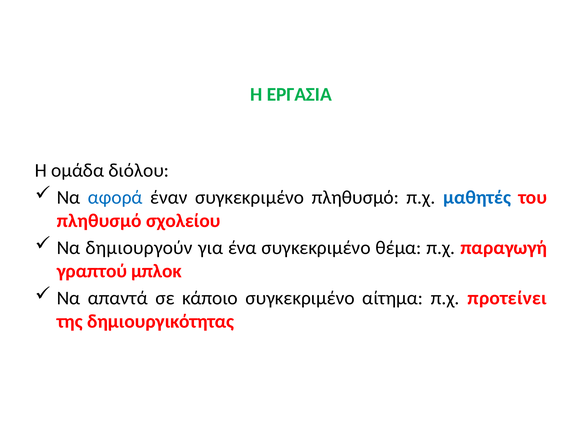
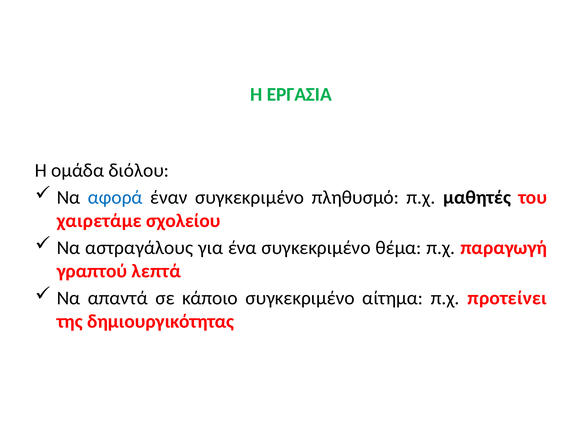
μαθητές colour: blue -> black (477, 198)
πληθυσμό: πληθυσμό -> χαιρετάμε (99, 221)
δημιουργούν: δημιουργούν -> αστραγάλους (139, 248)
μπλοκ: μπλοκ -> λεπτά (156, 271)
